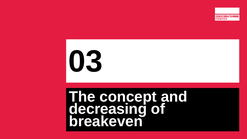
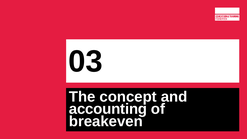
decreasing: decreasing -> accounting (108, 109)
